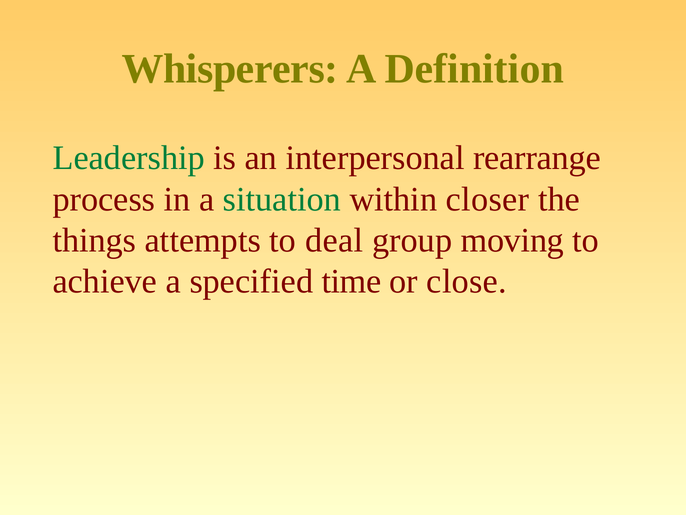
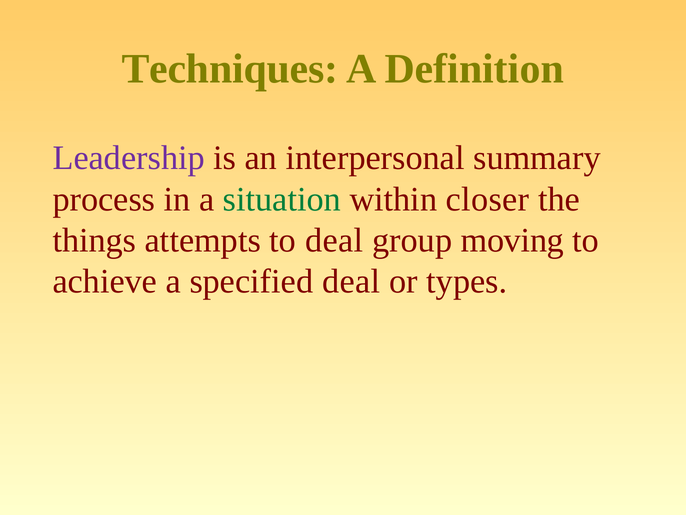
Whisperers: Whisperers -> Techniques (230, 69)
Leadership colour: green -> purple (129, 158)
rearrange: rearrange -> summary (537, 158)
specified time: time -> deal (351, 281)
close: close -> types (467, 281)
